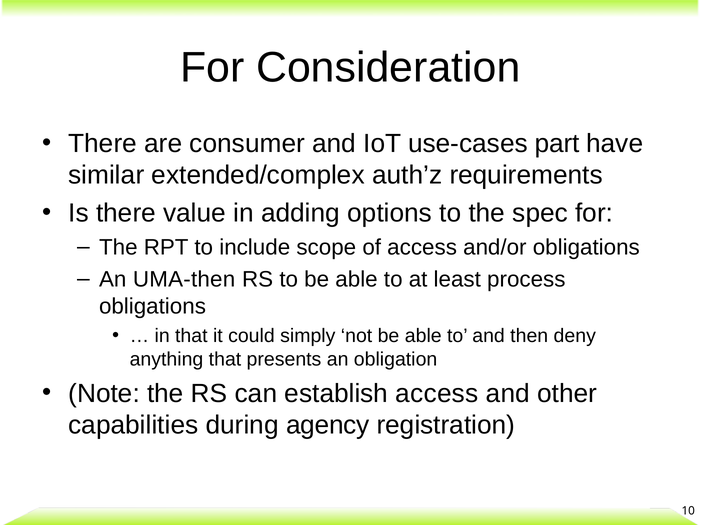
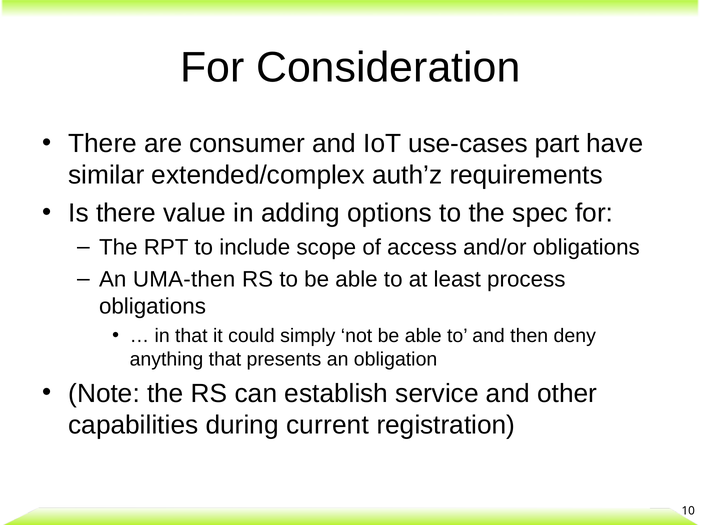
establish access: access -> service (437, 394)
agency: agency -> current (328, 425)
